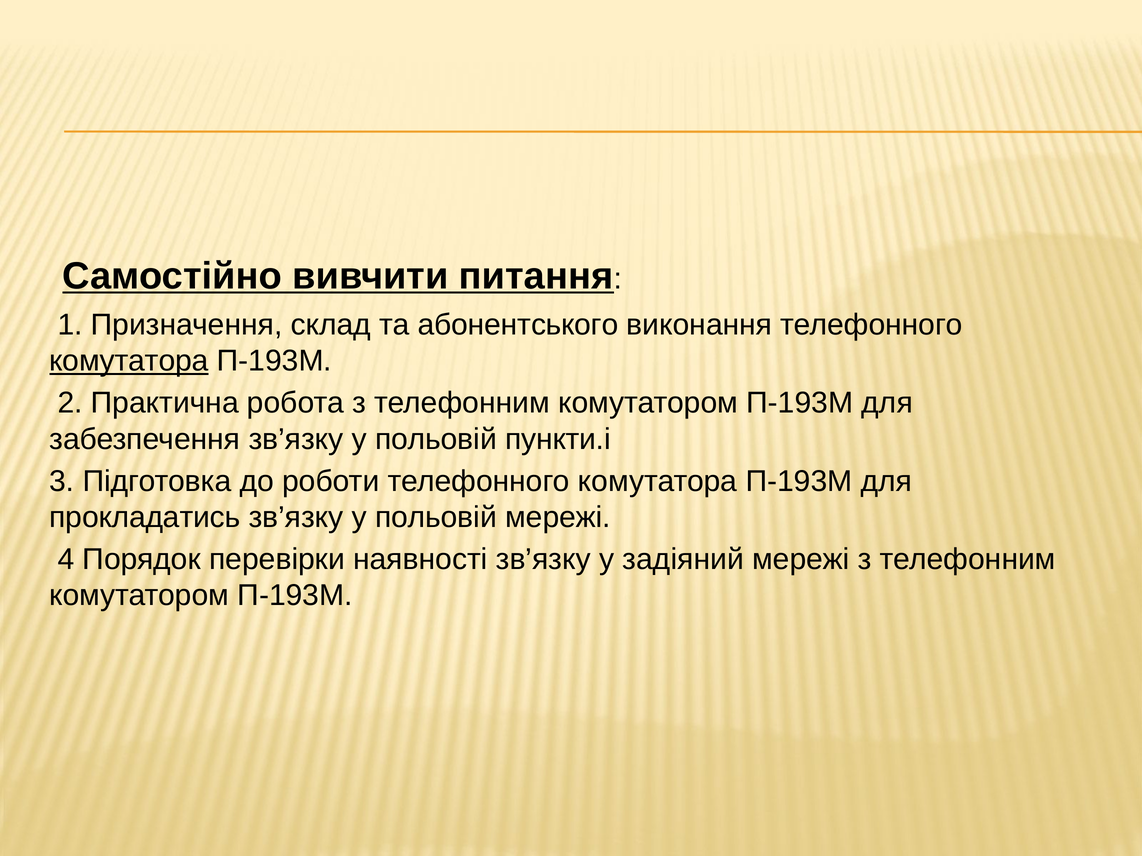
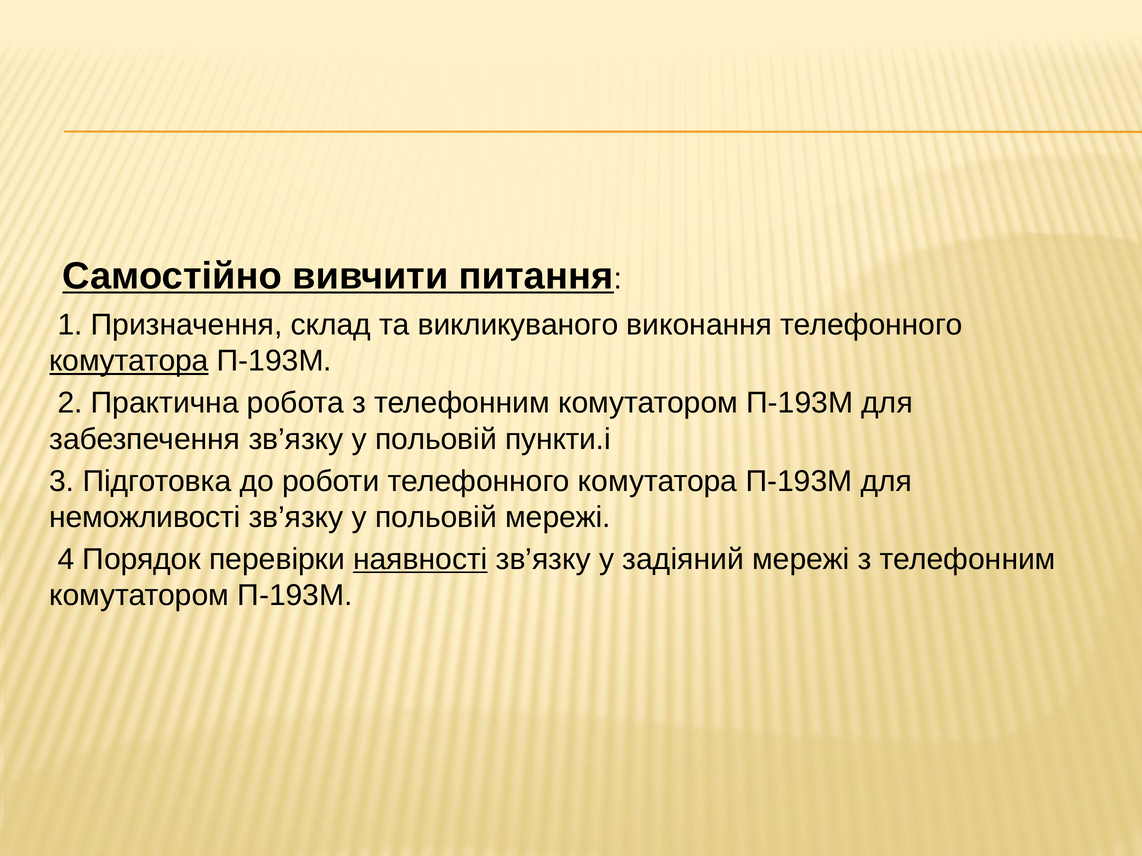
абонентського: абонентського -> викликуваного (518, 325)
прокладатись: прокладатись -> неможливості (145, 518)
наявності underline: none -> present (420, 560)
